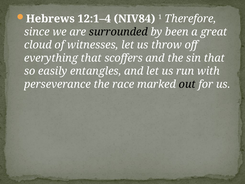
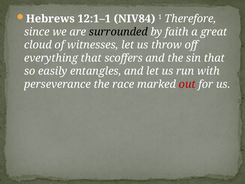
12:1–4: 12:1–4 -> 12:1–1 (94, 19)
been: been -> faith (177, 32)
out colour: black -> red (187, 84)
